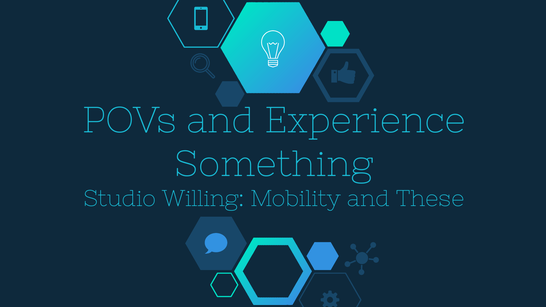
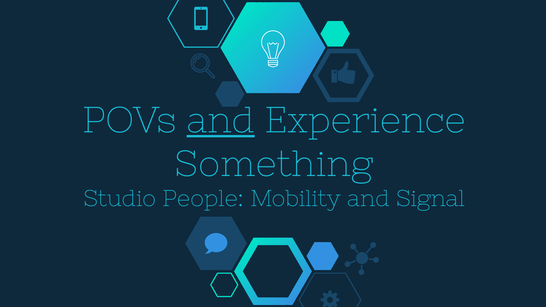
and underline: none -> present (221, 121)
Willing: Willing -> People (203, 199)
These: These -> Signal (430, 199)
